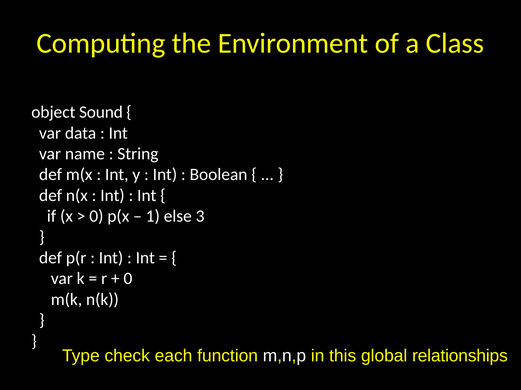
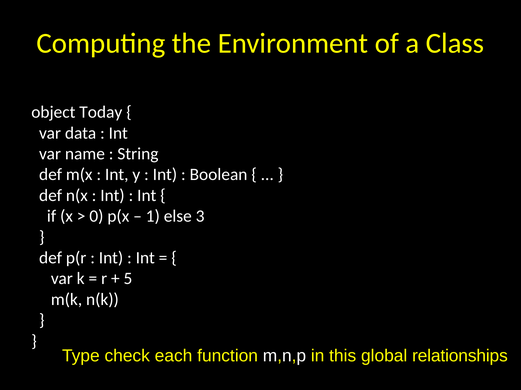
Sound: Sound -> Today (101, 112)
0: 0 -> 5 (128, 279)
